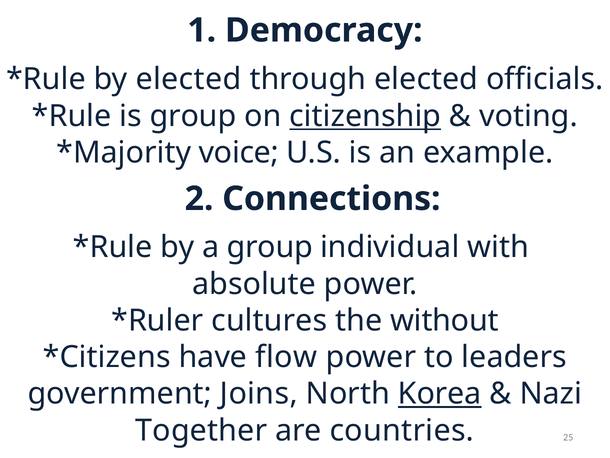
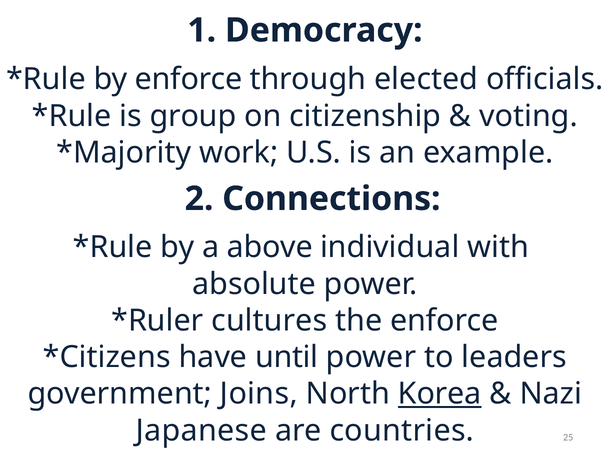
by elected: elected -> enforce (189, 79)
citizenship underline: present -> none (365, 116)
voice: voice -> work (239, 153)
a group: group -> above (270, 247)
the without: without -> enforce (444, 320)
flow: flow -> until (287, 357)
Together: Together -> Japanese (201, 430)
